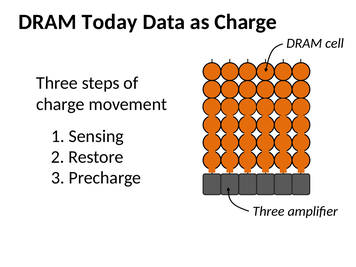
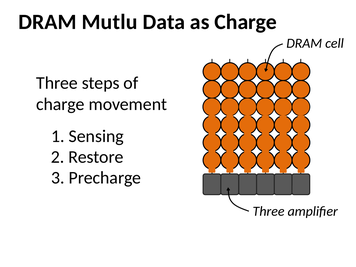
Today: Today -> Mutlu (110, 22)
